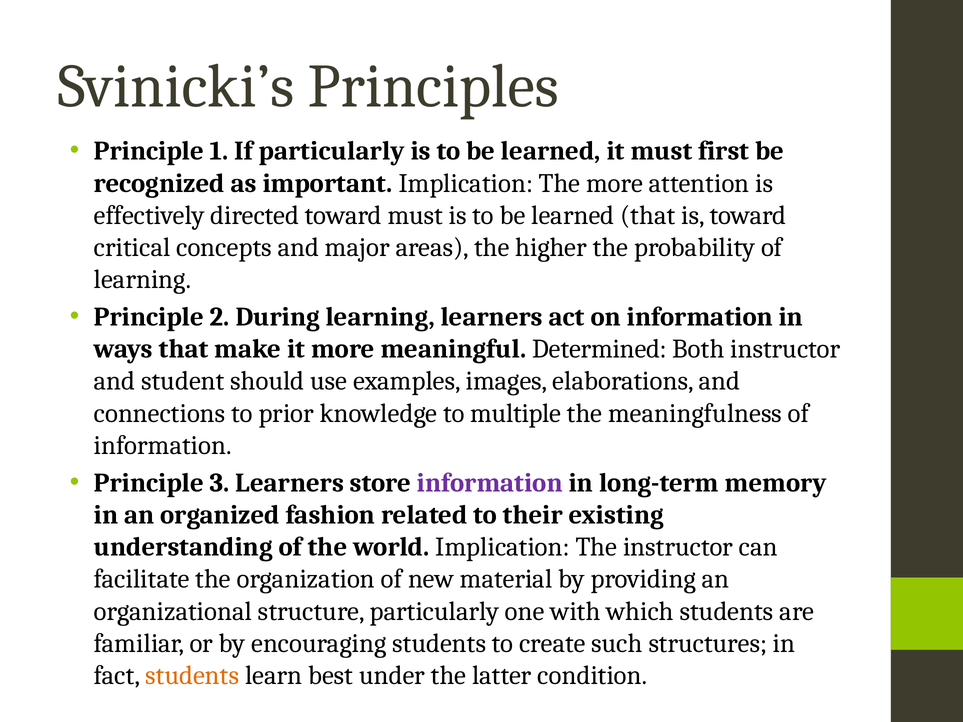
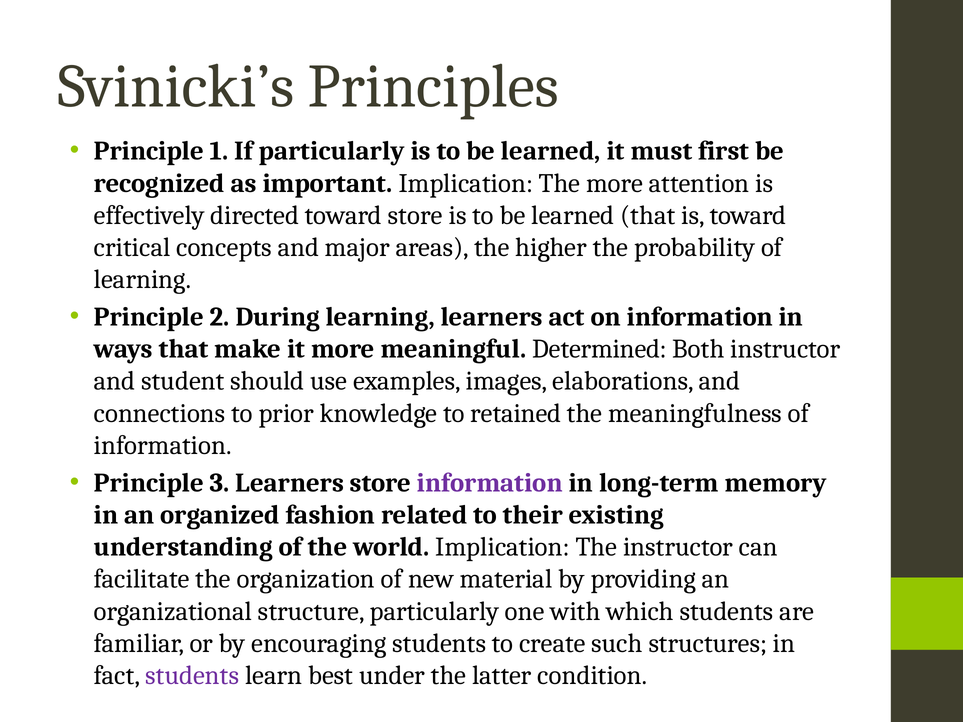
toward must: must -> store (415, 215)
multiple: multiple -> retained (516, 413)
students colour: orange -> purple (192, 676)
